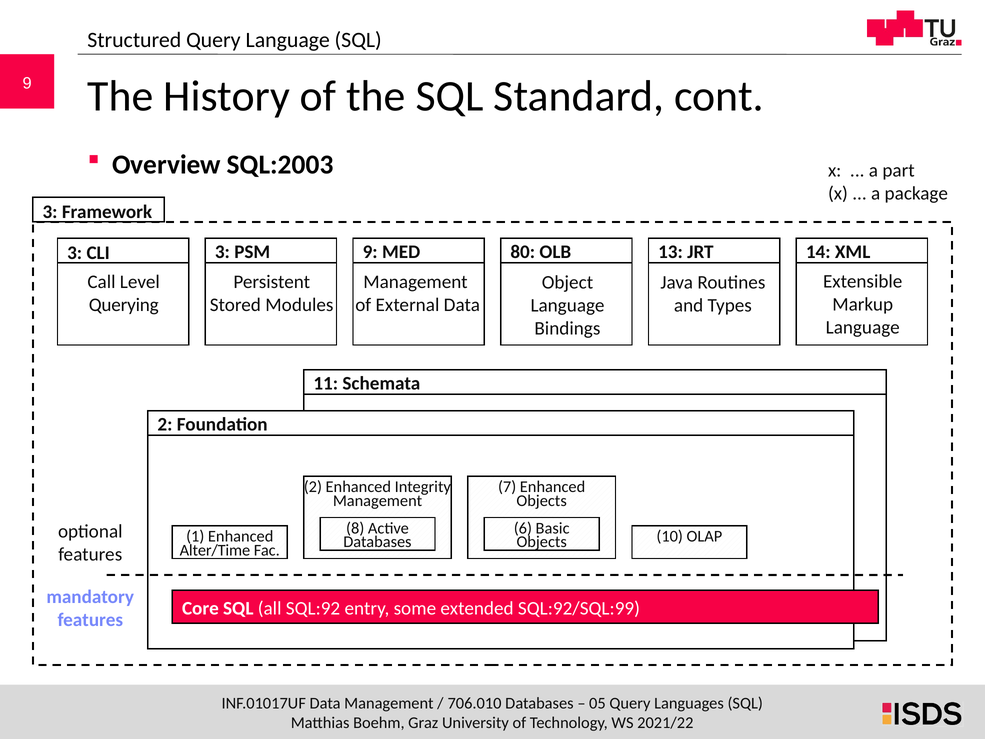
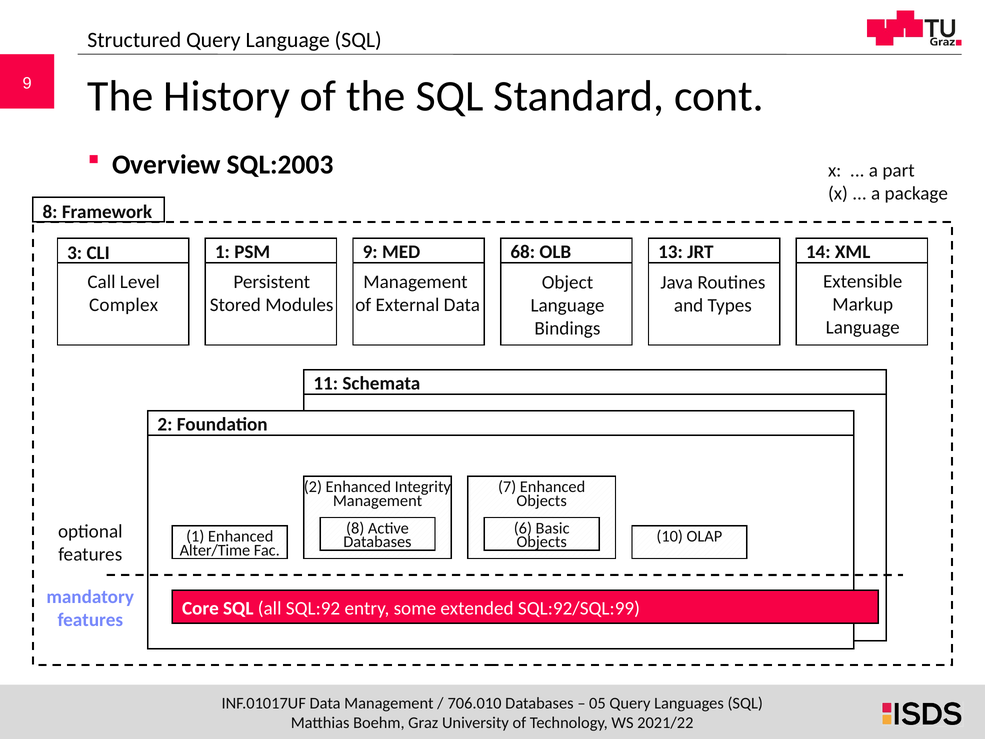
3: 3 -> 8 (50, 212)
CLI 3: 3 -> 1 (222, 252)
80: 80 -> 68 (523, 252)
Querying: Querying -> Complex (124, 305)
